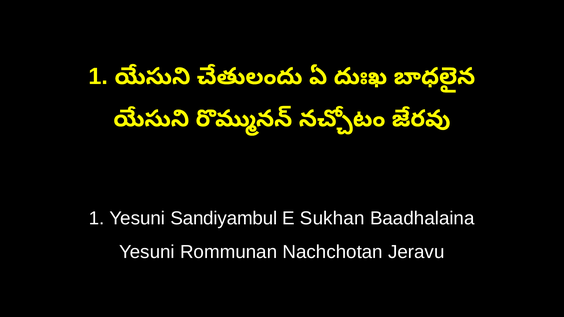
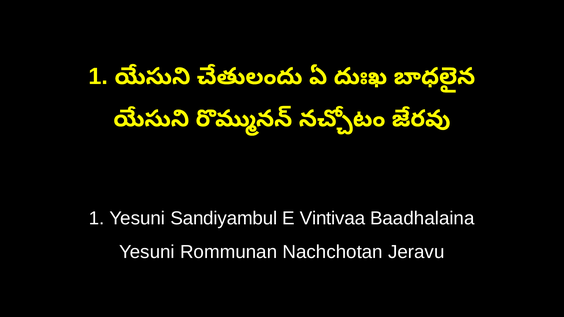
Sukhan: Sukhan -> Vintivaa (332, 218)
